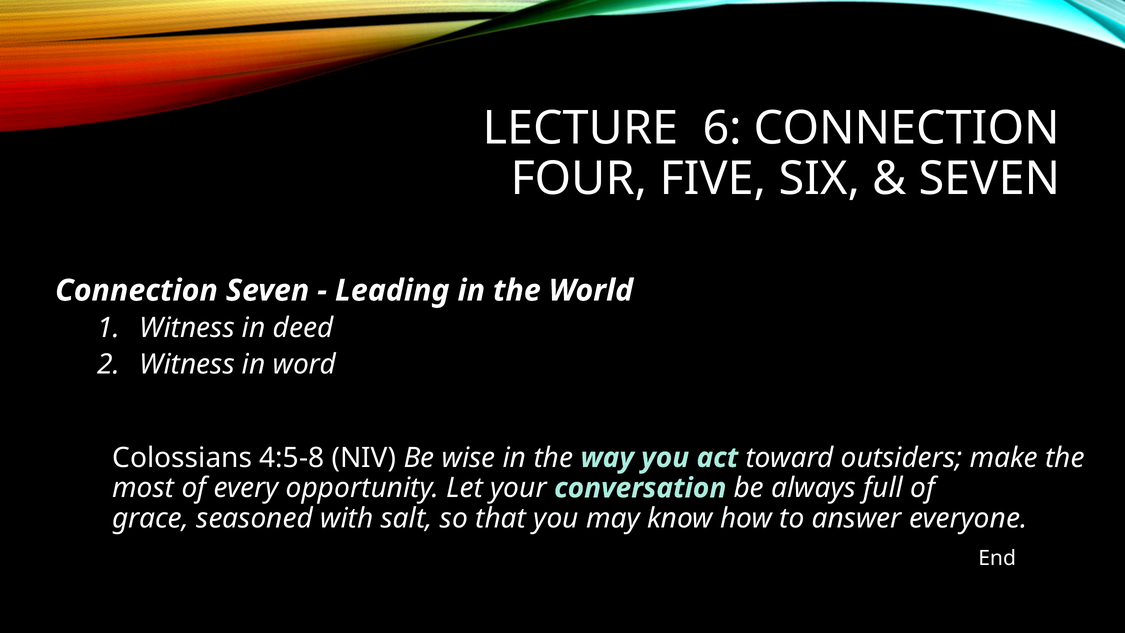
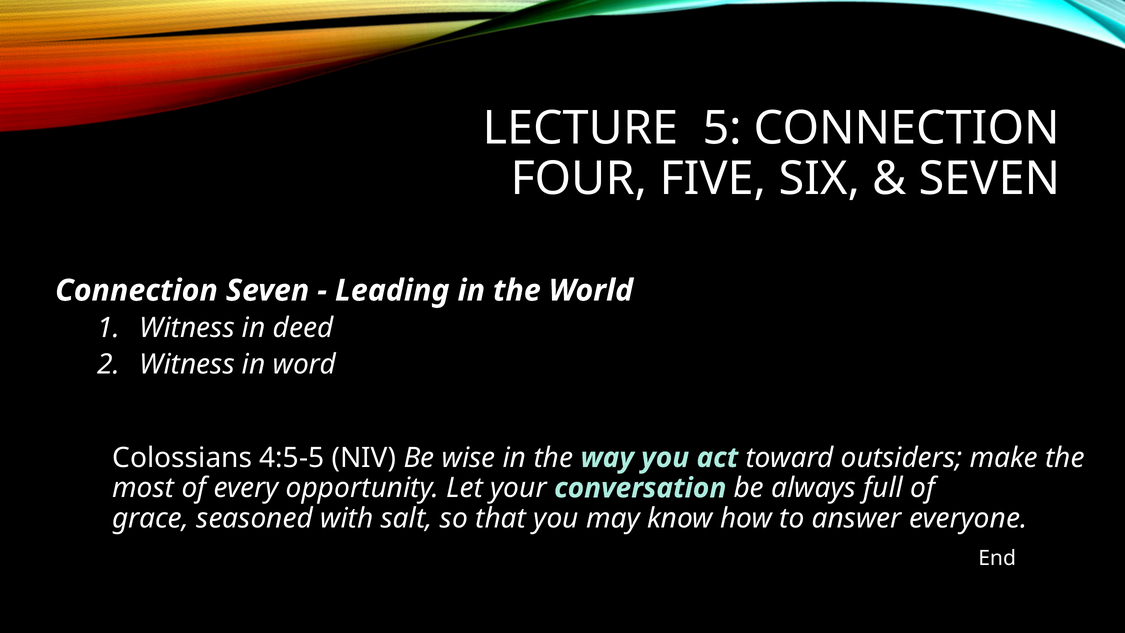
6: 6 -> 5 (722, 128)
4:5-8: 4:5-8 -> 4:5-5 (292, 458)
